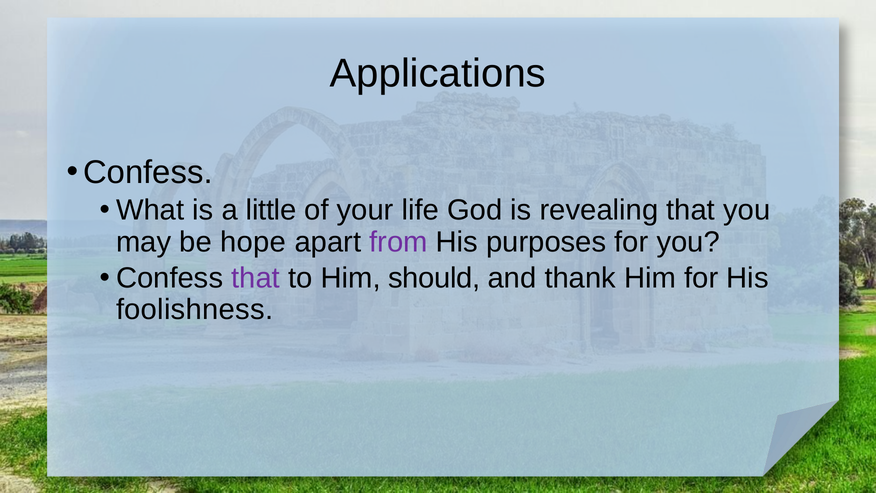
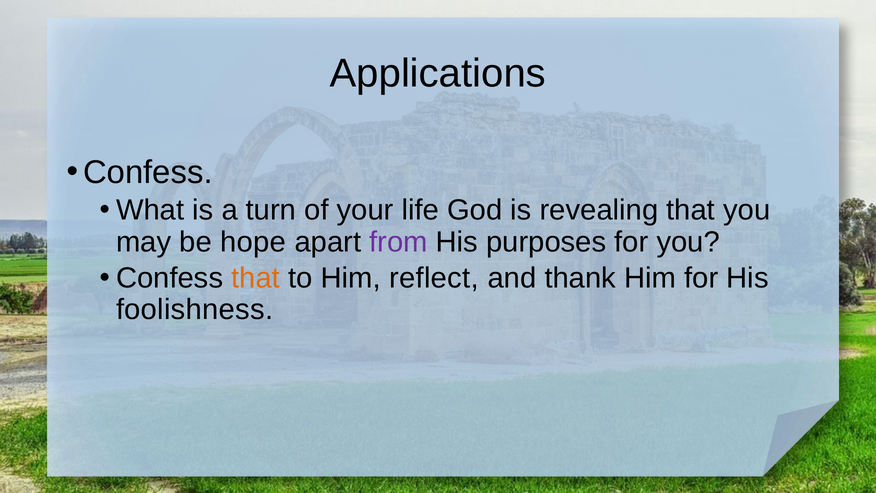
little: little -> turn (271, 210)
that colour: purple -> orange (256, 278)
should: should -> reflect (434, 278)
